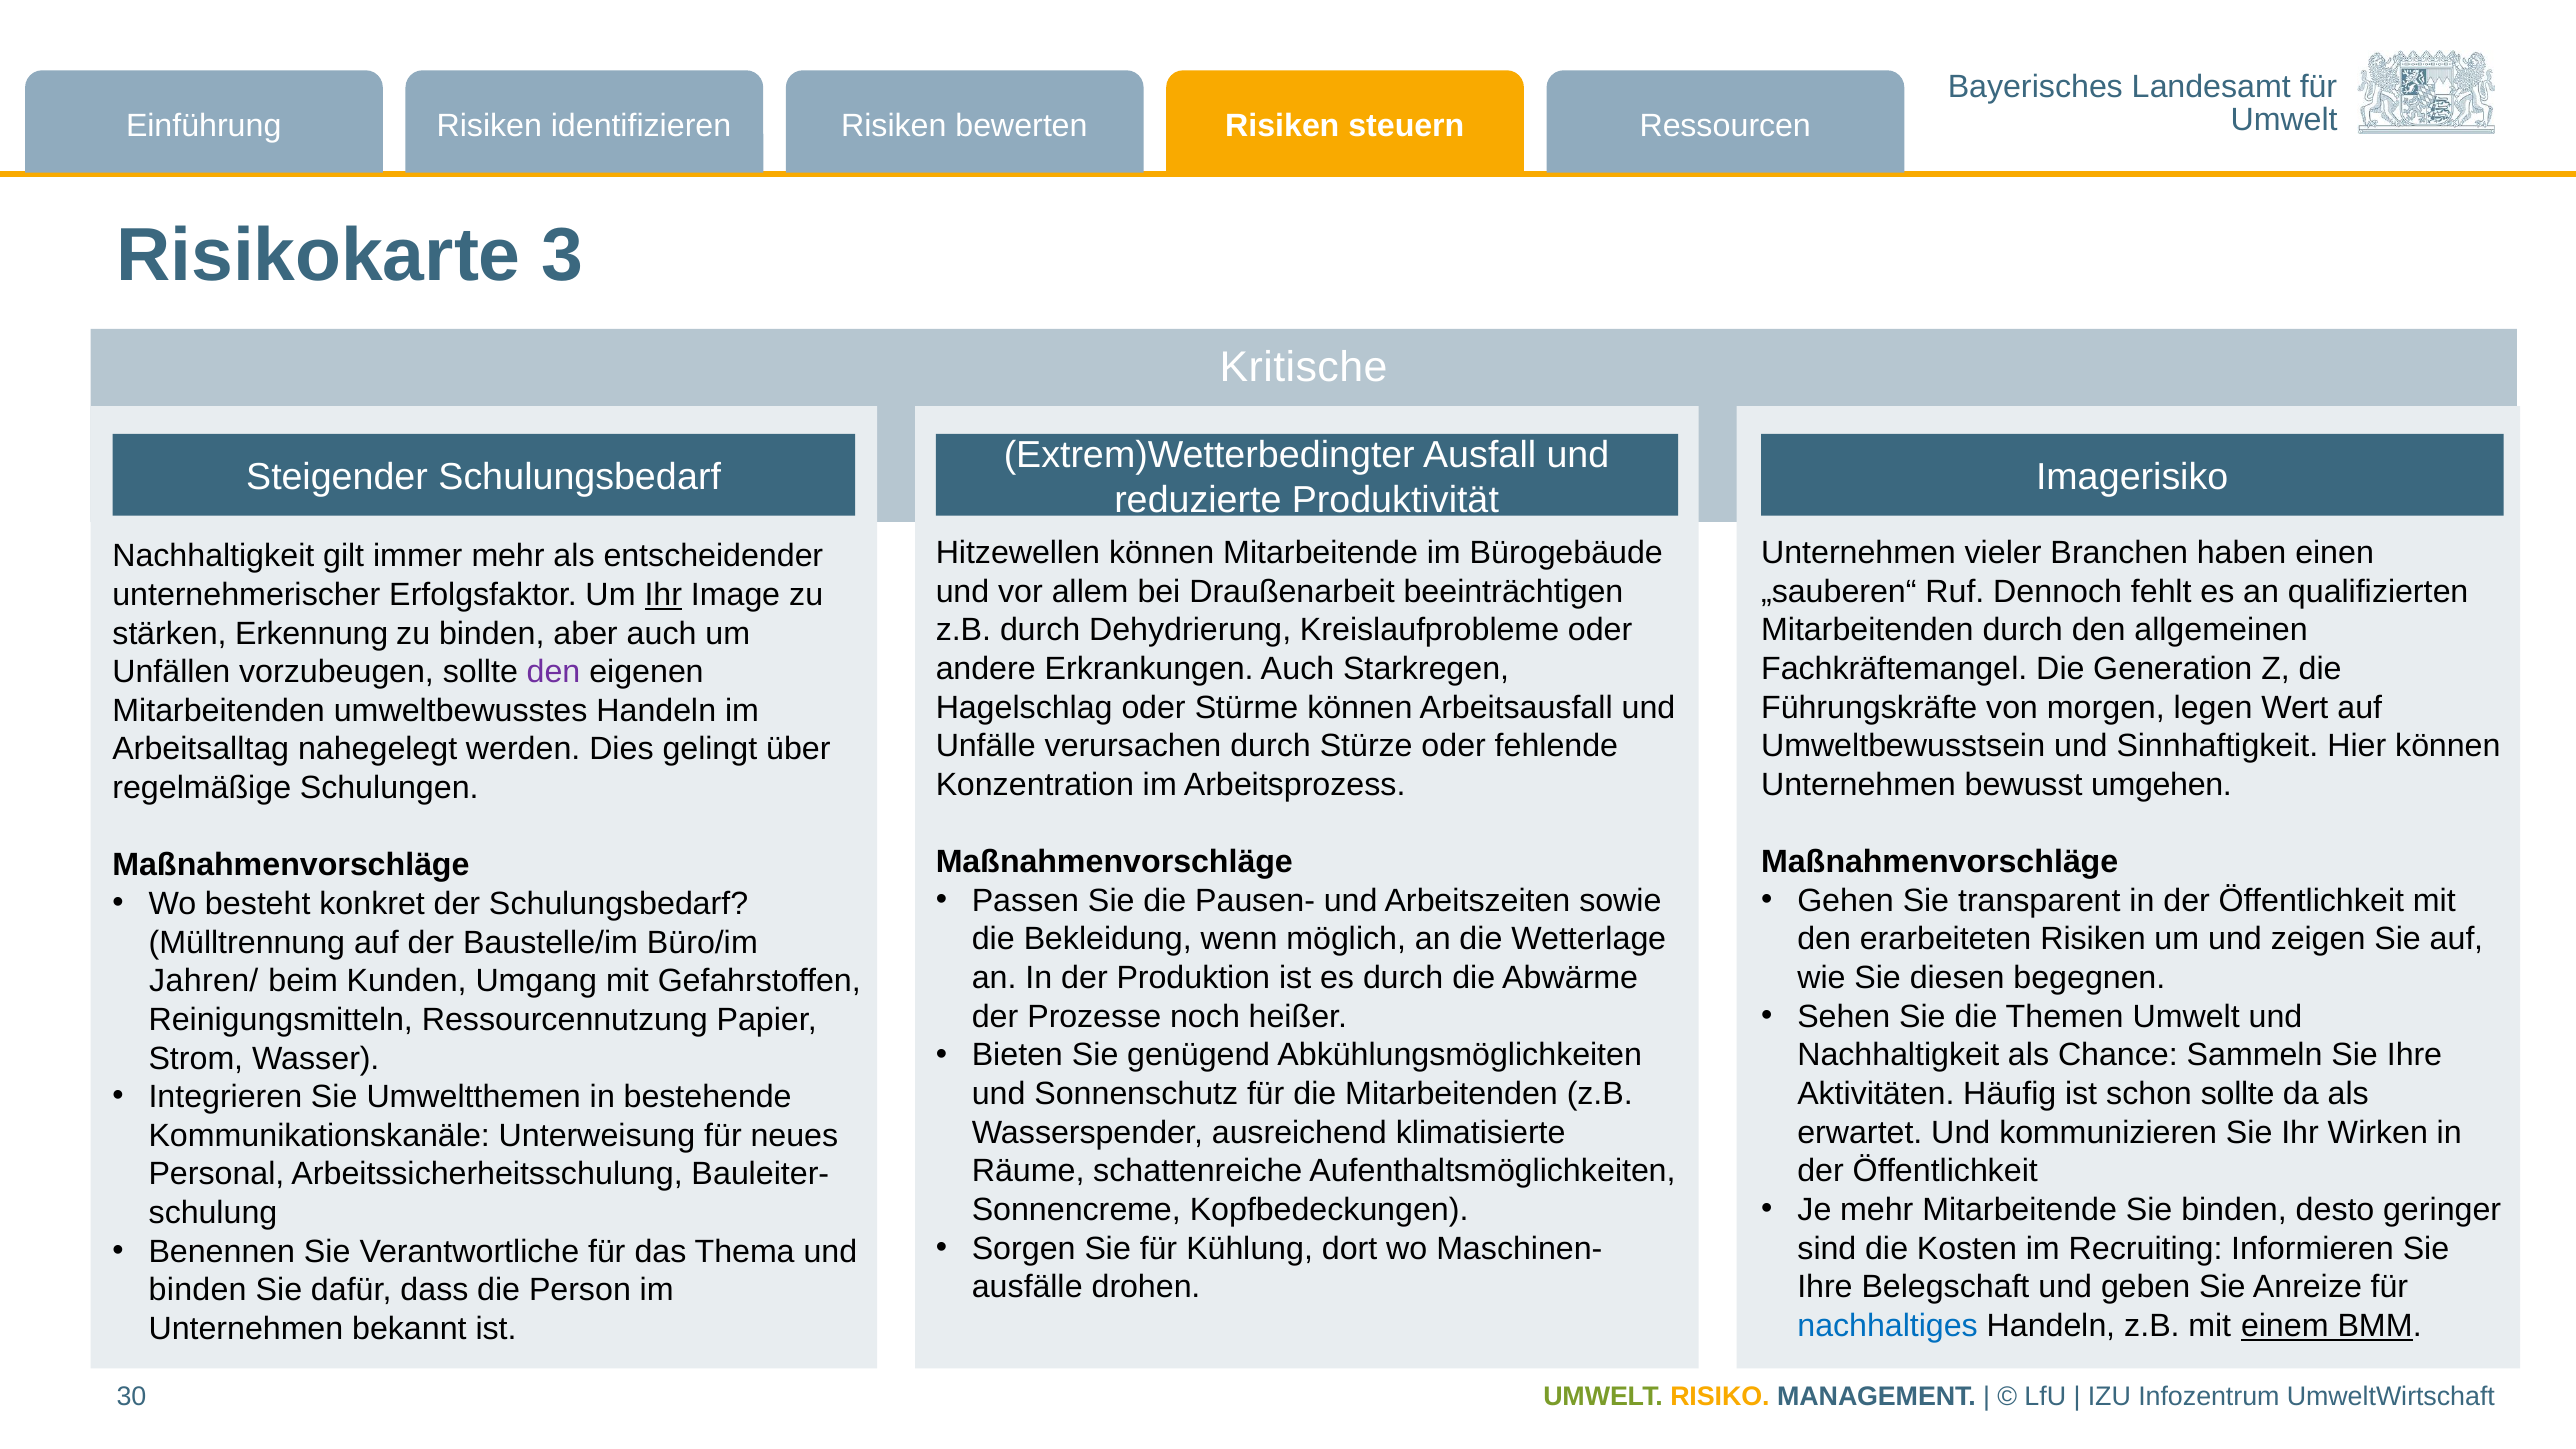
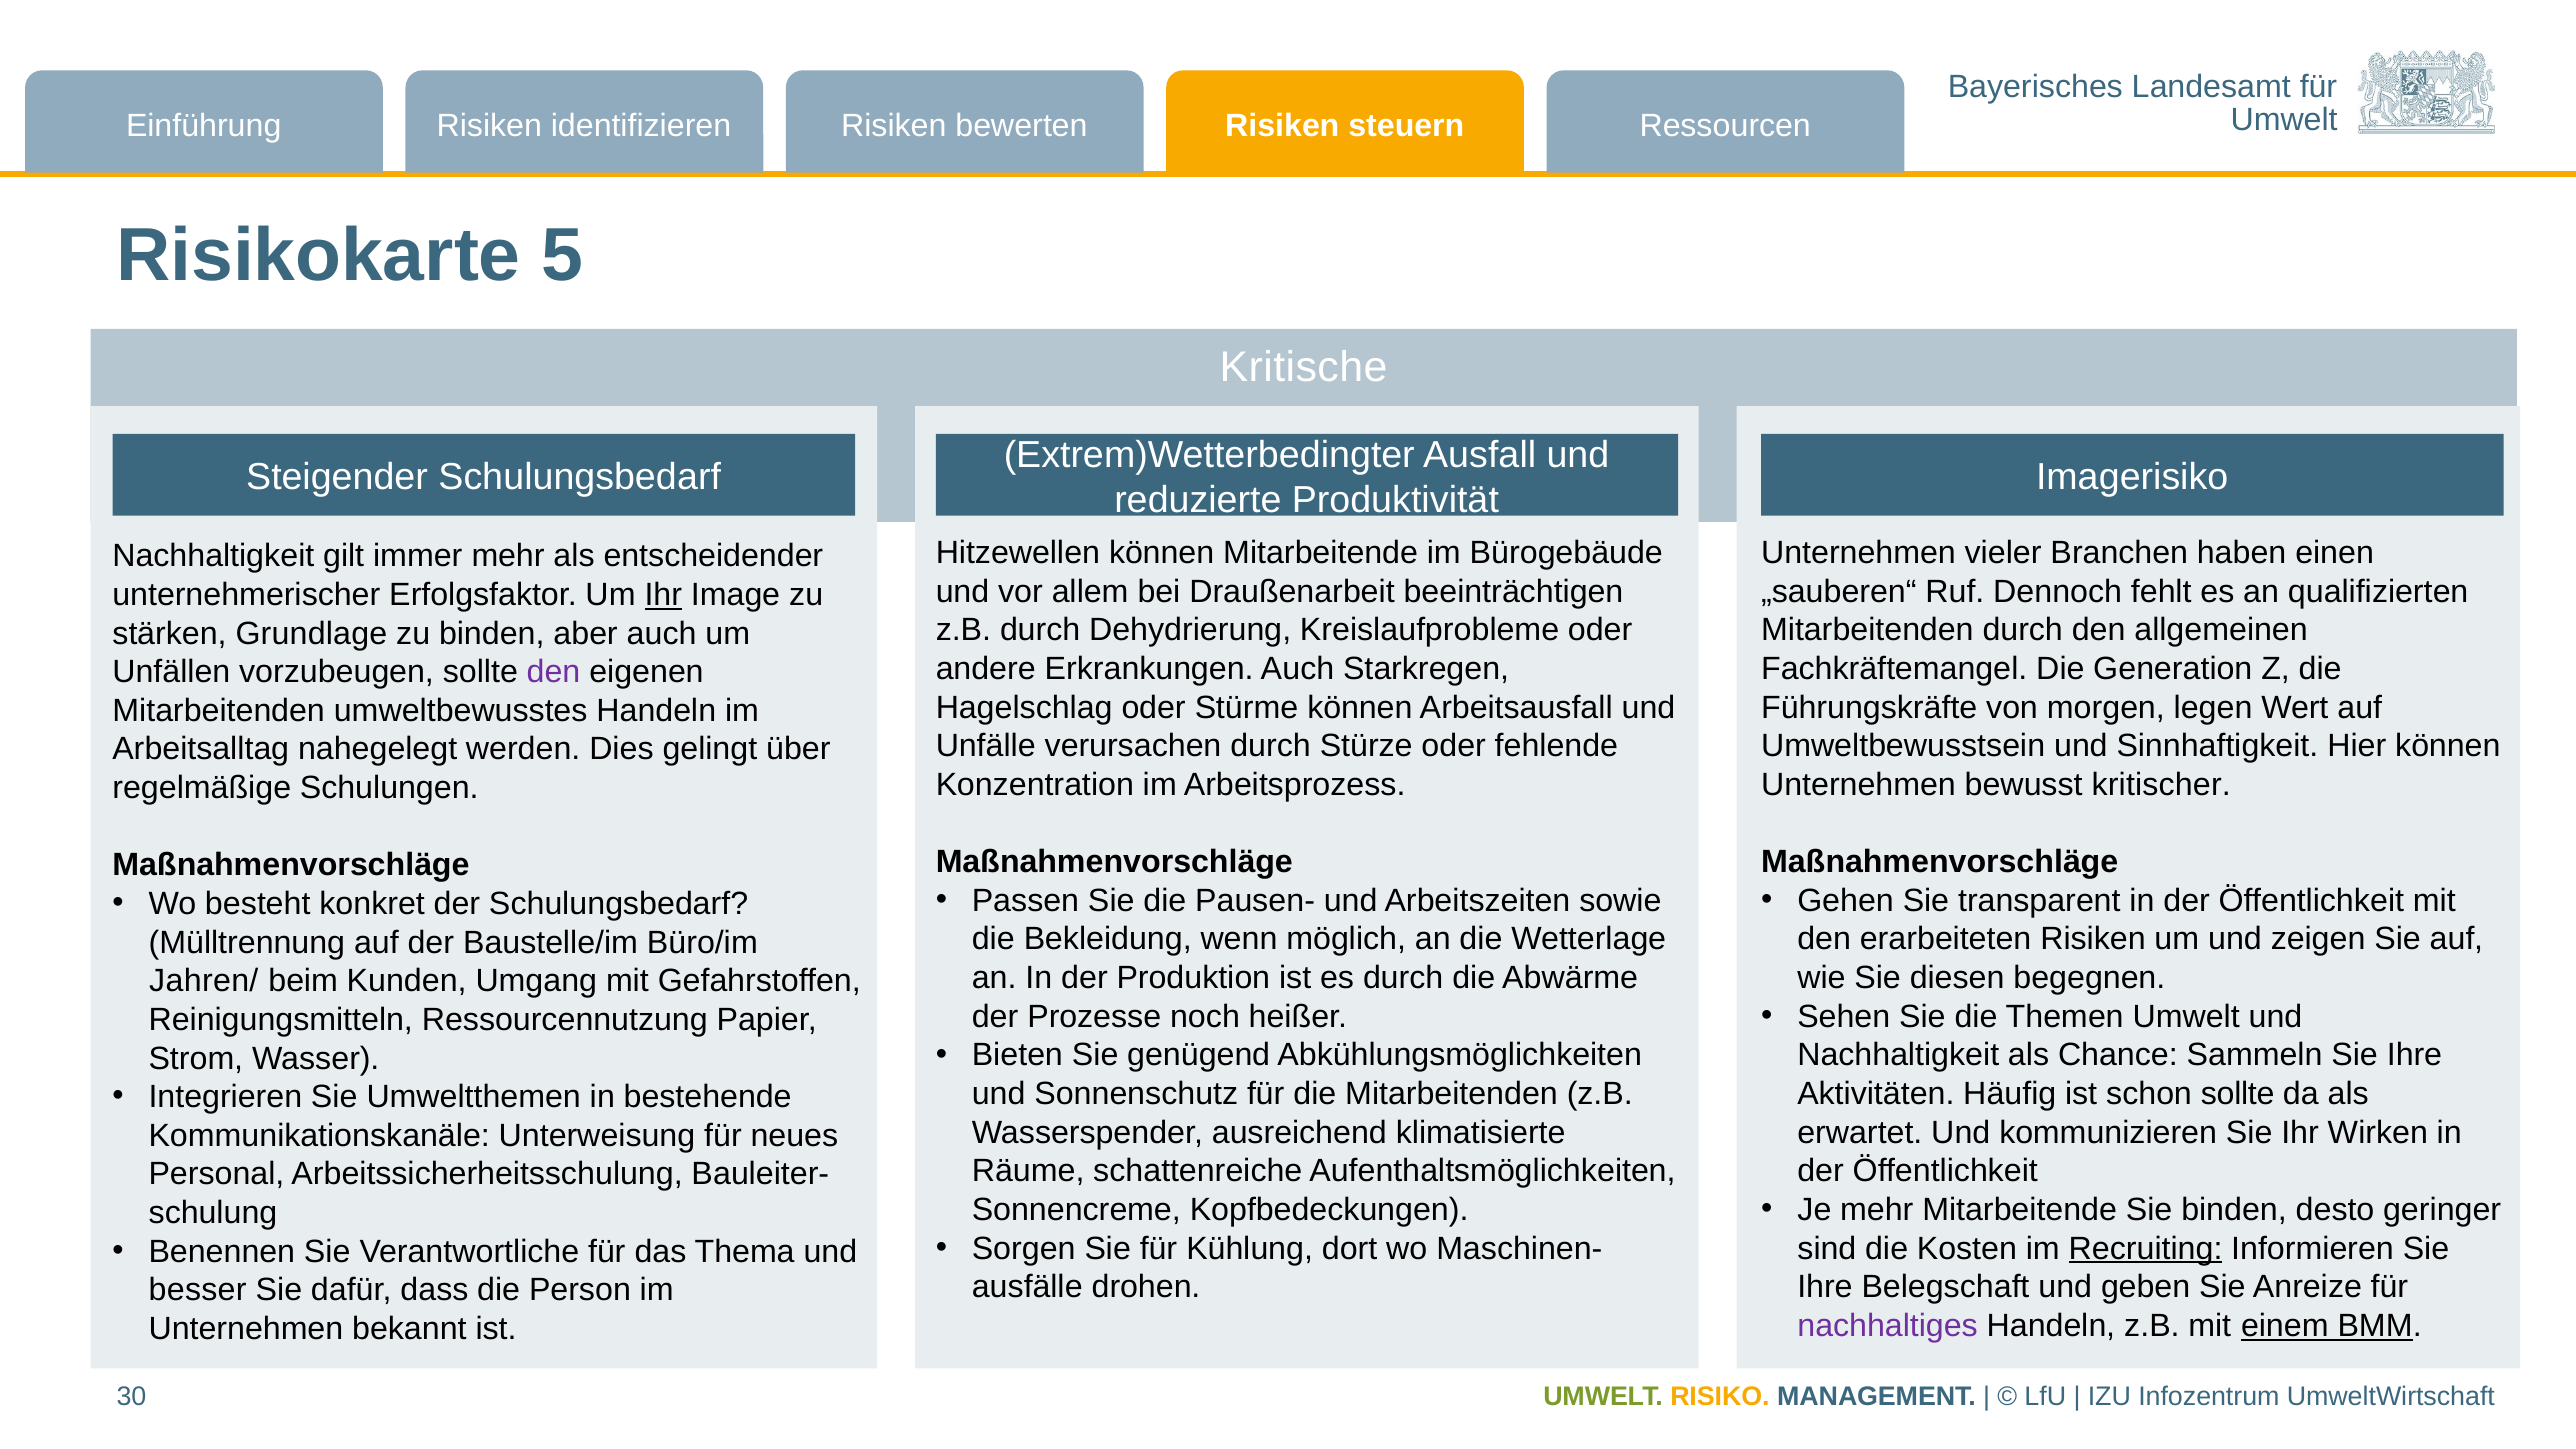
3: 3 -> 5 (562, 256)
Erkennung: Erkennung -> Grundlage (311, 633)
umgehen: umgehen -> kritischer (2161, 785)
Recruiting underline: none -> present (2146, 1248)
binden: binden -> besser (198, 1290)
nachhaltiges colour: blue -> purple (1888, 1326)
